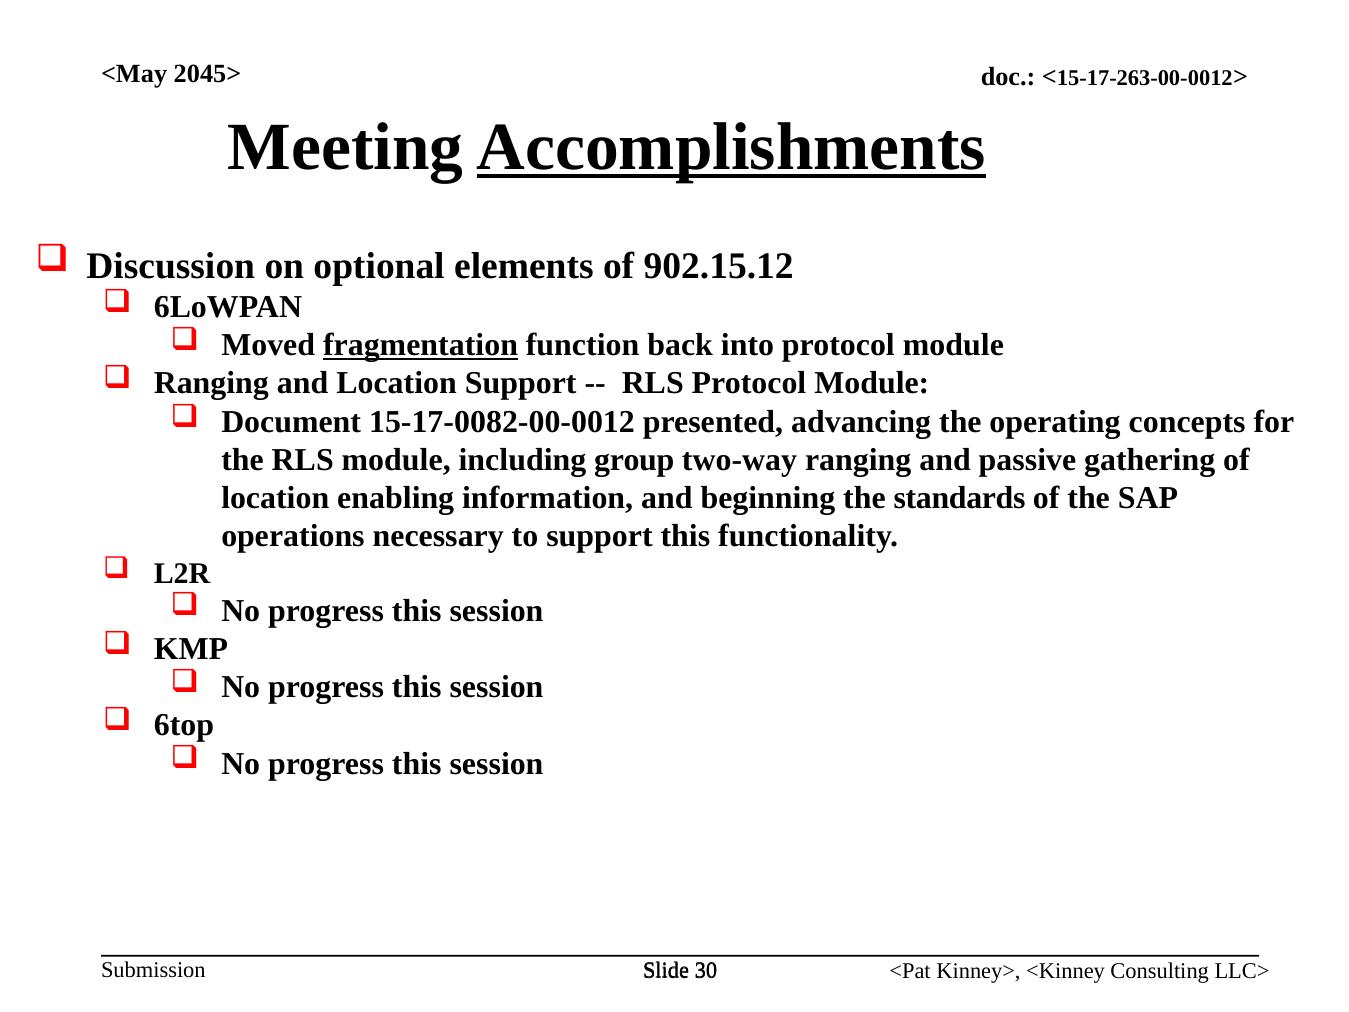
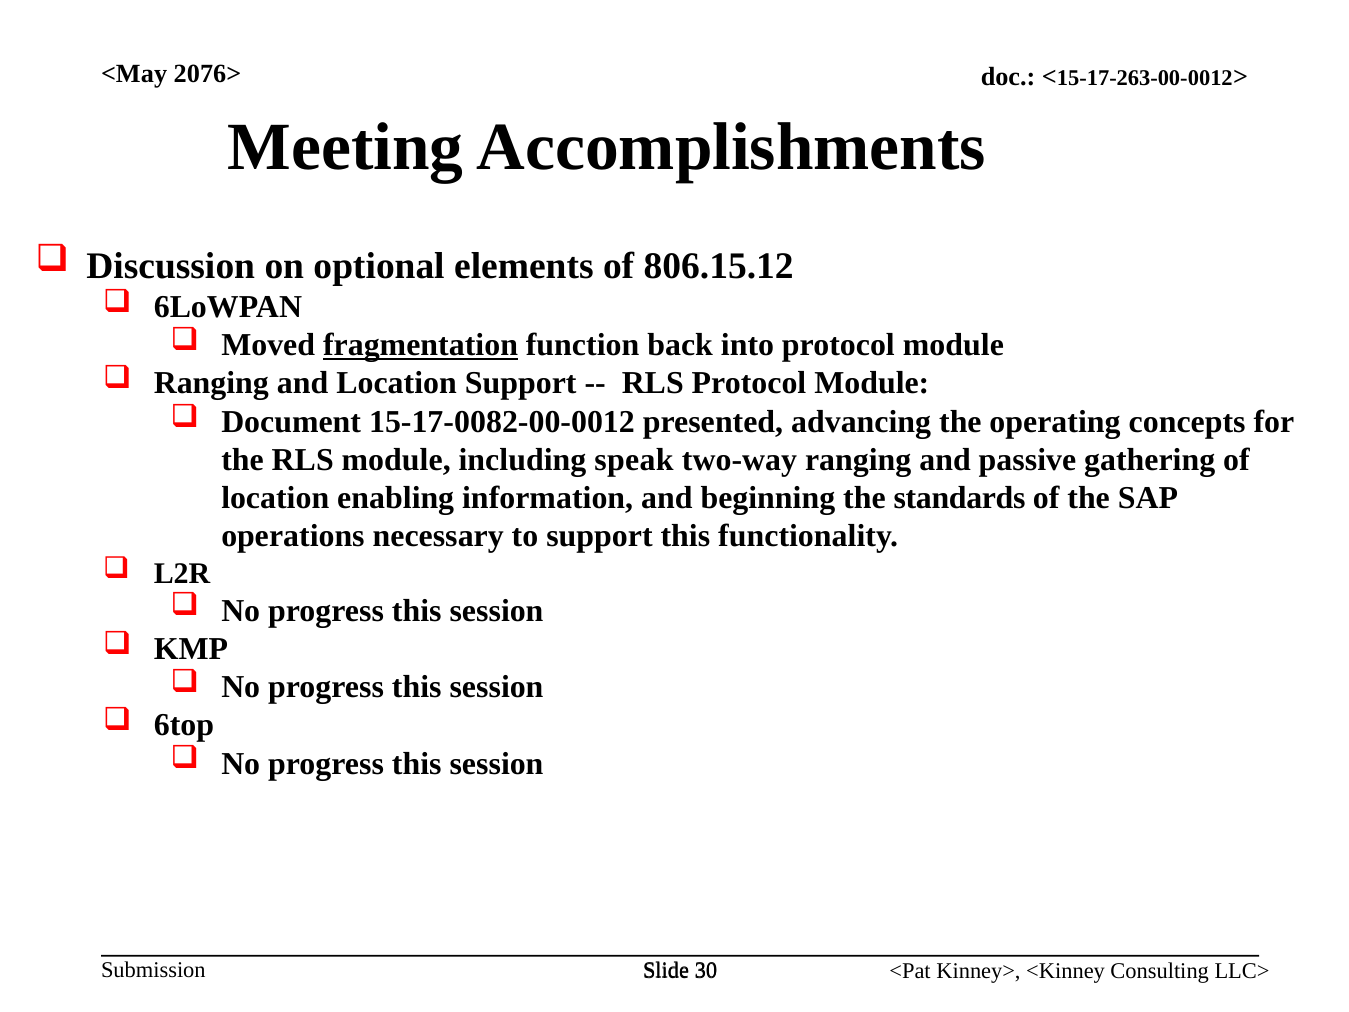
2045>: 2045> -> 2076> (207, 74)
Accomplishments underline: present -> none (731, 147)
902.15.12: 902.15.12 -> 806.15.12 (719, 266)
group: group -> speak (634, 460)
